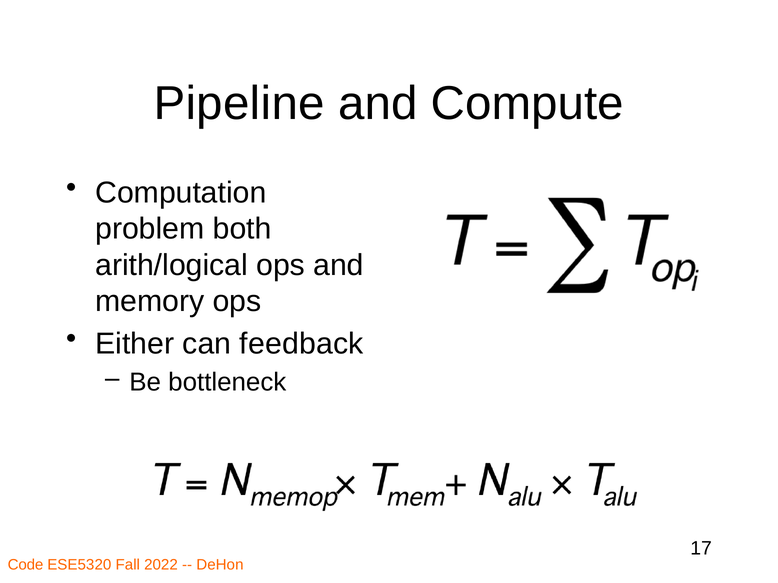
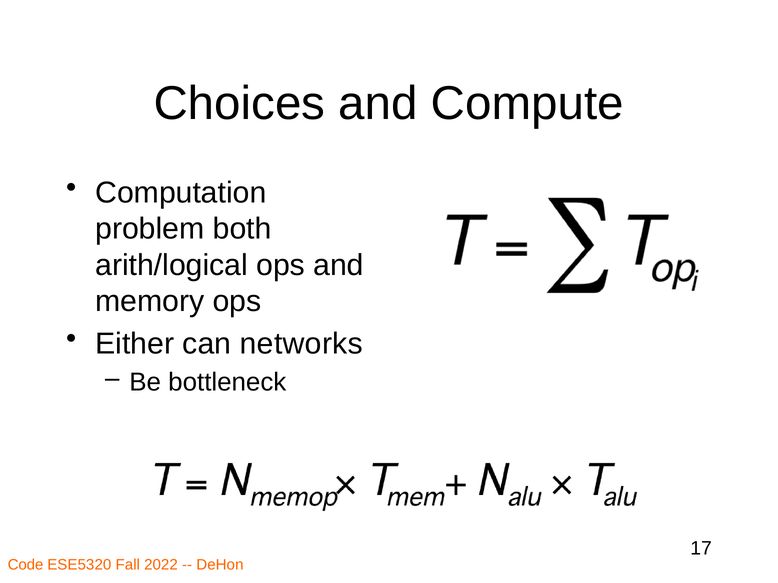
Pipeline: Pipeline -> Choices (239, 104)
feedback: feedback -> networks (301, 344)
